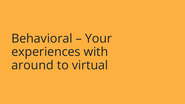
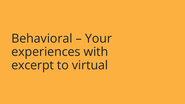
around: around -> excerpt (33, 65)
